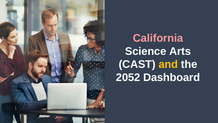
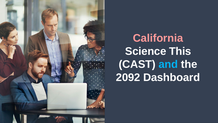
Arts: Arts -> This (180, 51)
and colour: yellow -> light blue (168, 64)
2052: 2052 -> 2092 (128, 77)
